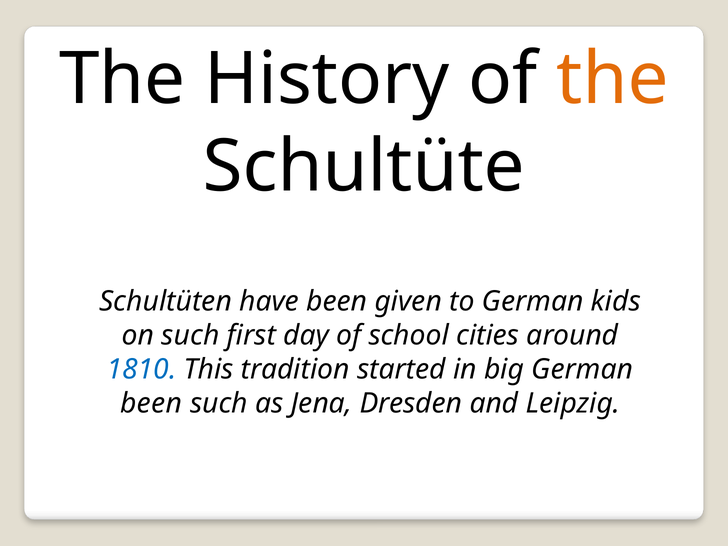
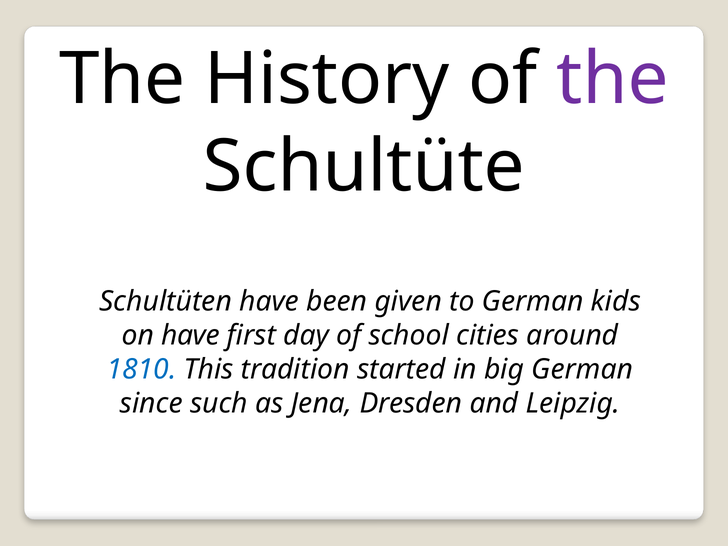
the colour: orange -> purple (612, 79)
on such: such -> have (191, 336)
been: been -> since (151, 404)
